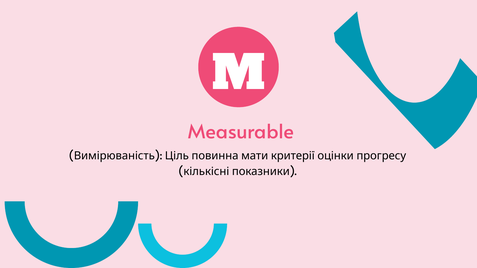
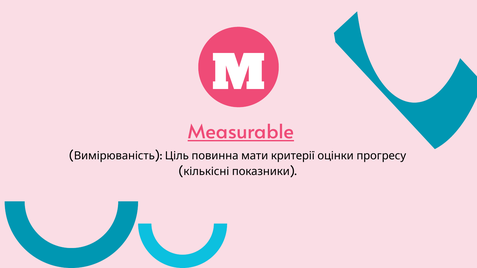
Measurable underline: none -> present (241, 132)
